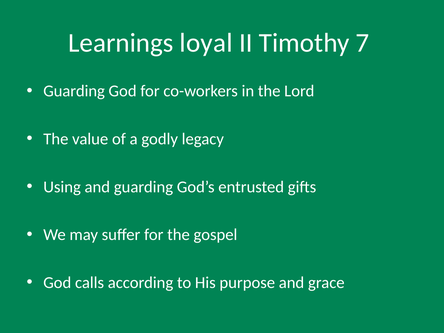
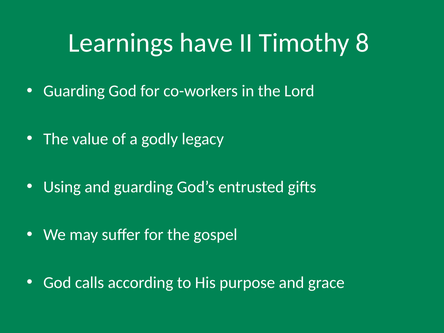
loyal: loyal -> have (206, 43)
7: 7 -> 8 (362, 43)
